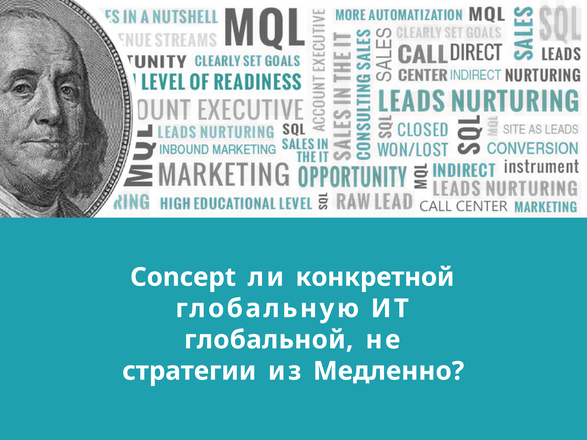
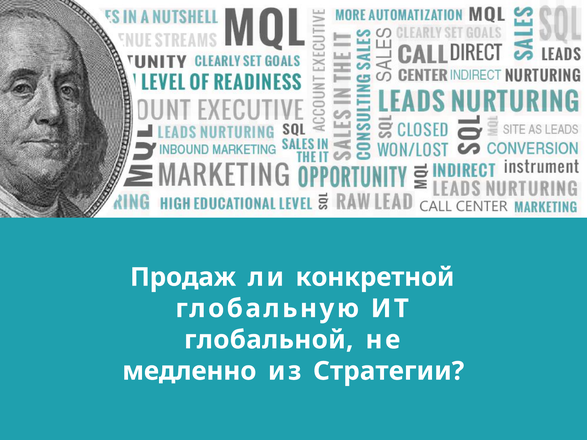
Concept: Concept -> Продаж (183, 277)
стратегии: стратегии -> медленно (189, 371)
Медленно: Медленно -> Стратегии (389, 371)
